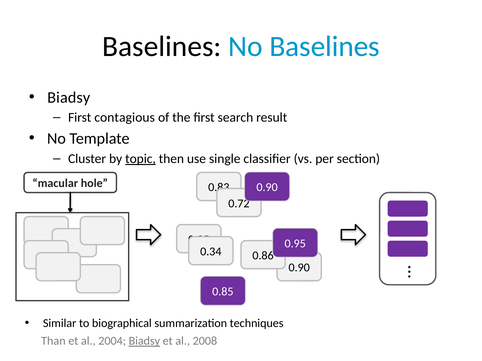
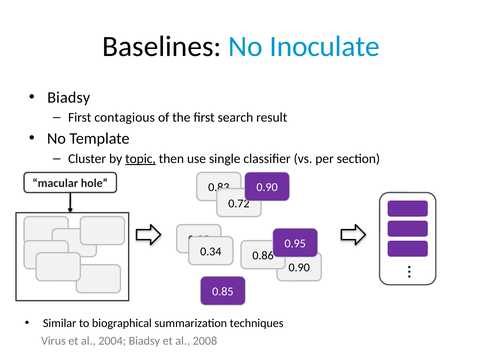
No Baselines: Baselines -> Inoculate (325, 47)
Than: Than -> Virus (53, 341)
Biadsy underline: present -> none (144, 341)
